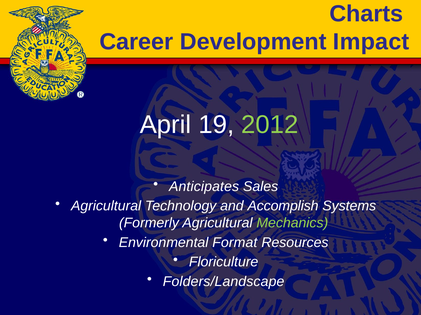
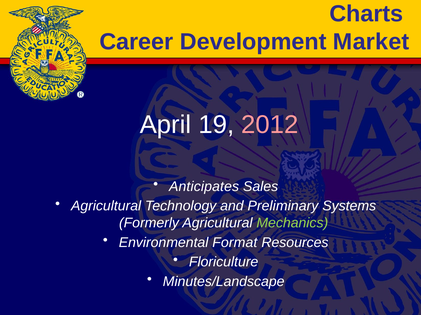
Impact: Impact -> Market (371, 42)
2012 colour: light green -> pink (270, 125)
Accomplish: Accomplish -> Preliminary (283, 207)
Folders/Landscape: Folders/Landscape -> Minutes/Landscape (224, 282)
